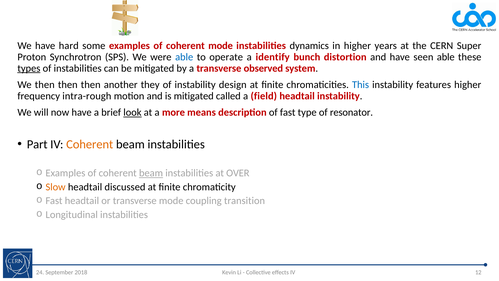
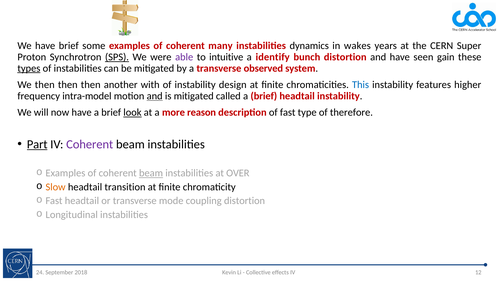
have hard: hard -> brief (69, 46)
coherent mode: mode -> many (220, 46)
in higher: higher -> wakes (357, 46)
SPS underline: none -> present (117, 57)
able colour: blue -> purple (184, 57)
operate: operate -> intuitive (226, 57)
seen able: able -> gain (446, 57)
they: they -> with (150, 85)
intra-rough: intra-rough -> intra-model (87, 96)
and underline: none -> present (155, 96)
called a field: field -> brief (264, 96)
means: means -> reason (202, 112)
resonator: resonator -> therefore (351, 112)
Part underline: none -> present (37, 144)
Coherent colour: orange -> purple (90, 144)
discussed: discussed -> transition (125, 187)
coupling transition: transition -> distortion (245, 201)
